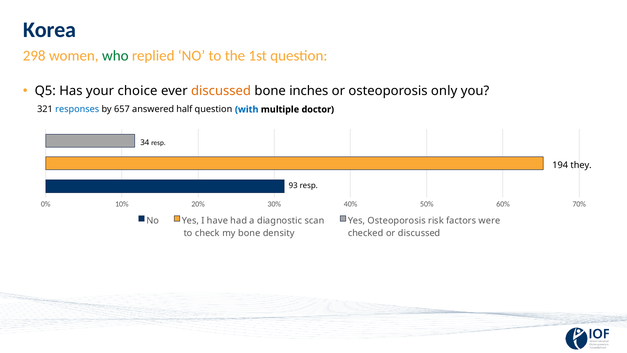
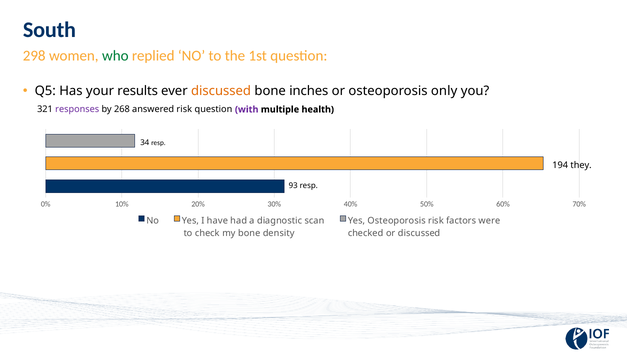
Korea: Korea -> South (49, 30)
choice: choice -> results (138, 91)
responses colour: blue -> purple (77, 109)
657: 657 -> 268 (122, 109)
answered half: half -> risk (184, 109)
with colour: blue -> purple (247, 109)
doctor: doctor -> health (318, 109)
